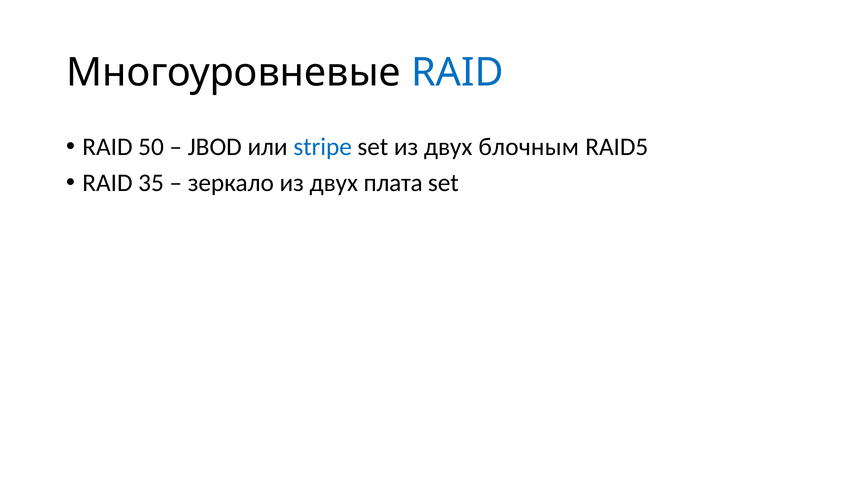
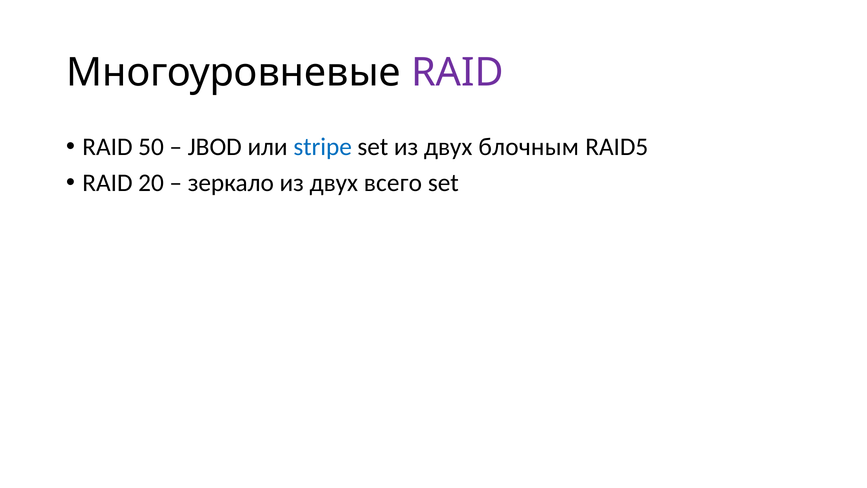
RAID colour: blue -> purple (458, 73)
35: 35 -> 20 (151, 183)
плата: плата -> всего (393, 183)
